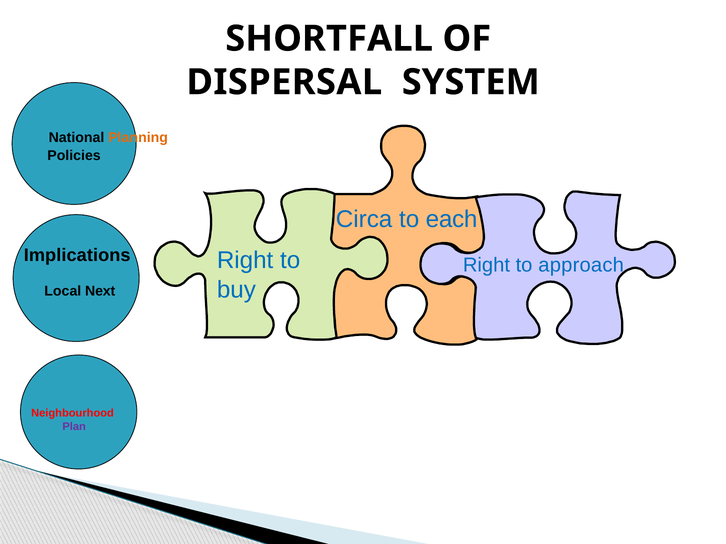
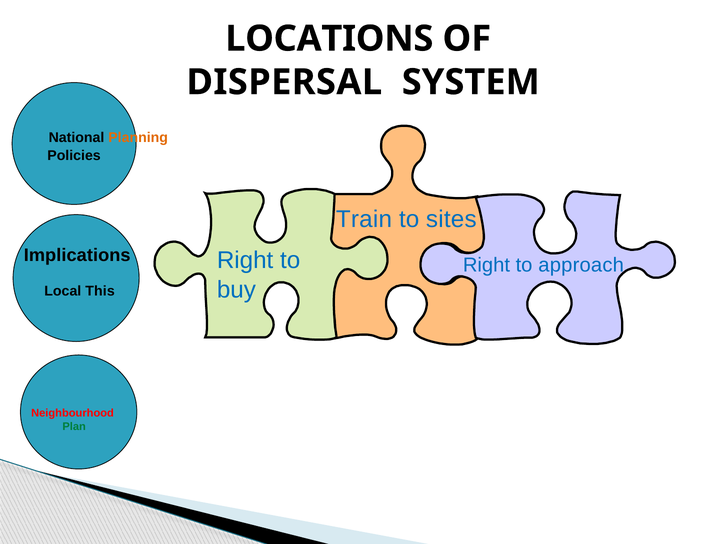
SHORTFALL: SHORTFALL -> LOCATIONS (329, 39)
Circa: Circa -> Train (364, 219)
each: each -> sites (451, 219)
Next: Next -> This (100, 291)
Plan colour: purple -> green (74, 427)
